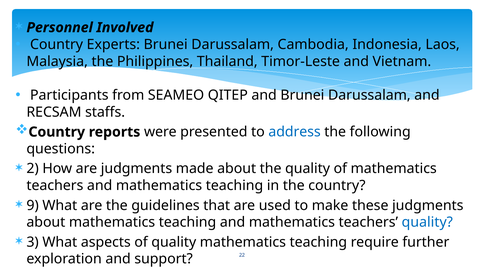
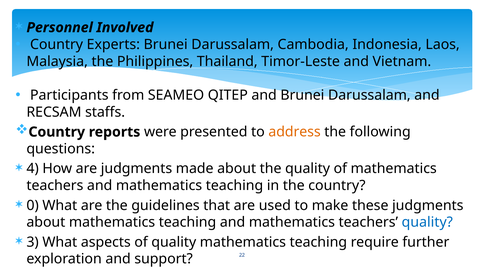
address colour: blue -> orange (295, 132)
2: 2 -> 4 (33, 169)
9: 9 -> 0 (33, 206)
